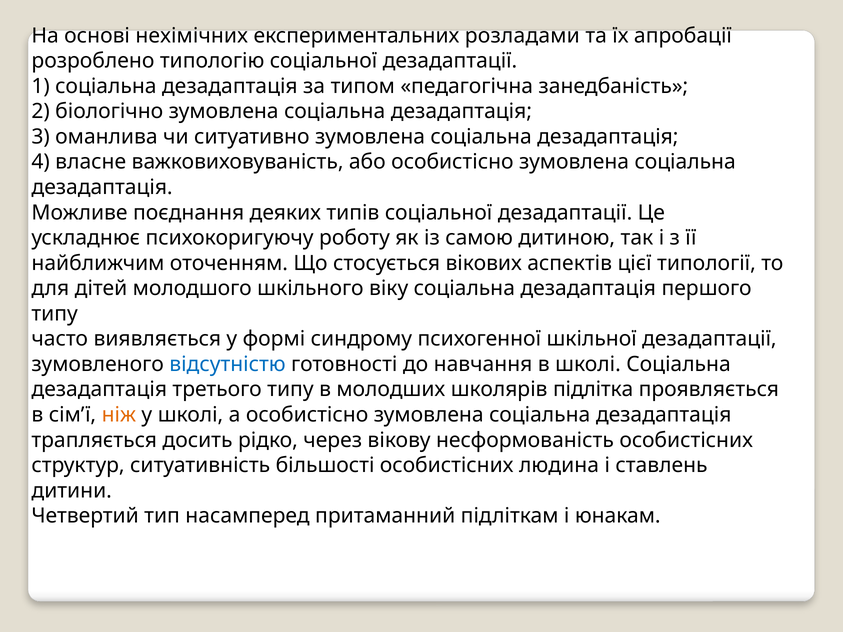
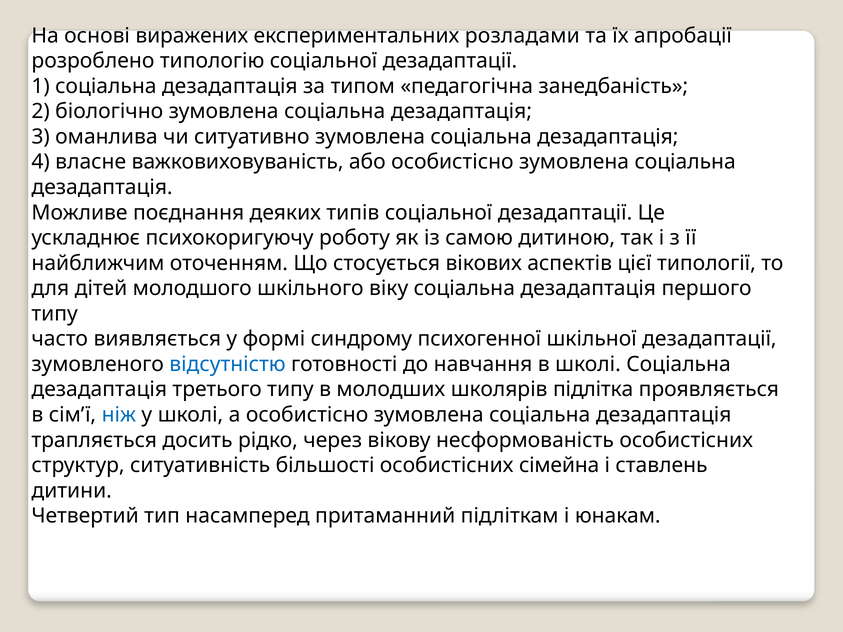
нехімічних: нехімічних -> виражених (192, 36)
ніж colour: orange -> blue (119, 415)
людина: людина -> сімейна (559, 466)
